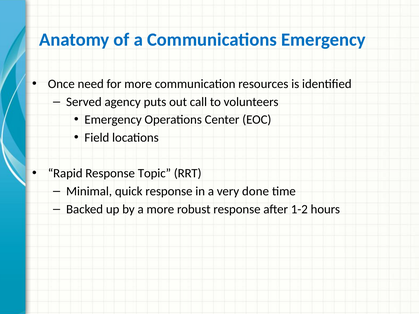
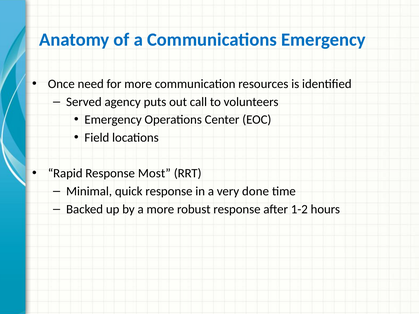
Topic: Topic -> Most (154, 174)
